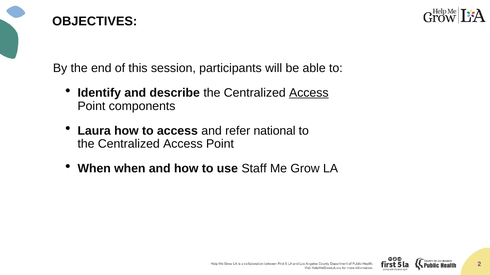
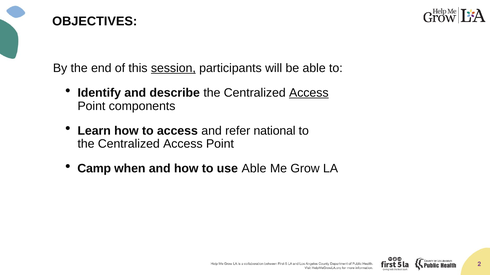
session underline: none -> present (173, 68)
Laura: Laura -> Learn (94, 131)
When: When -> Camp (94, 169)
use Staff: Staff -> Able (254, 169)
